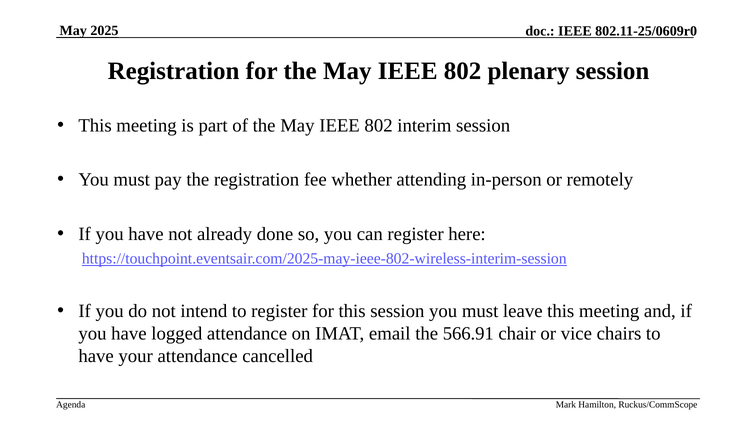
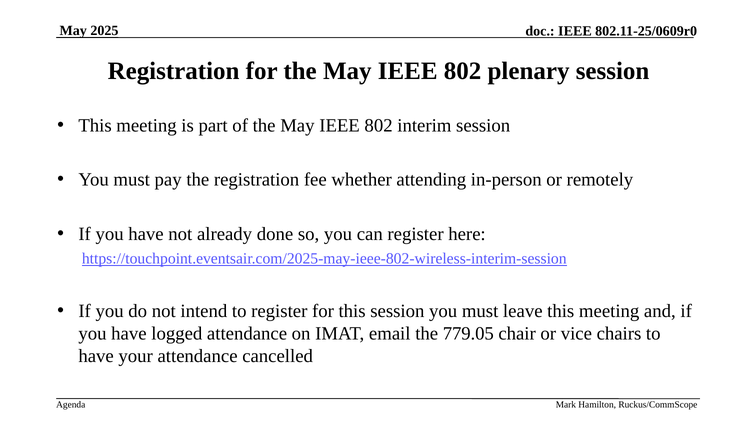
566.91: 566.91 -> 779.05 (468, 334)
